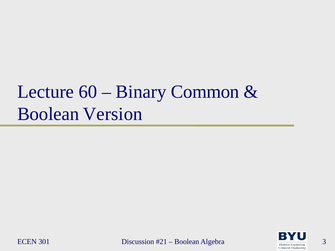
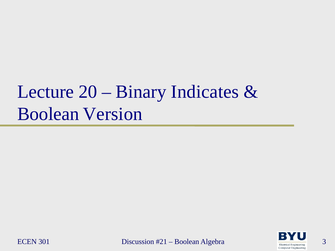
60: 60 -> 20 (88, 92)
Common: Common -> Indicates (205, 92)
